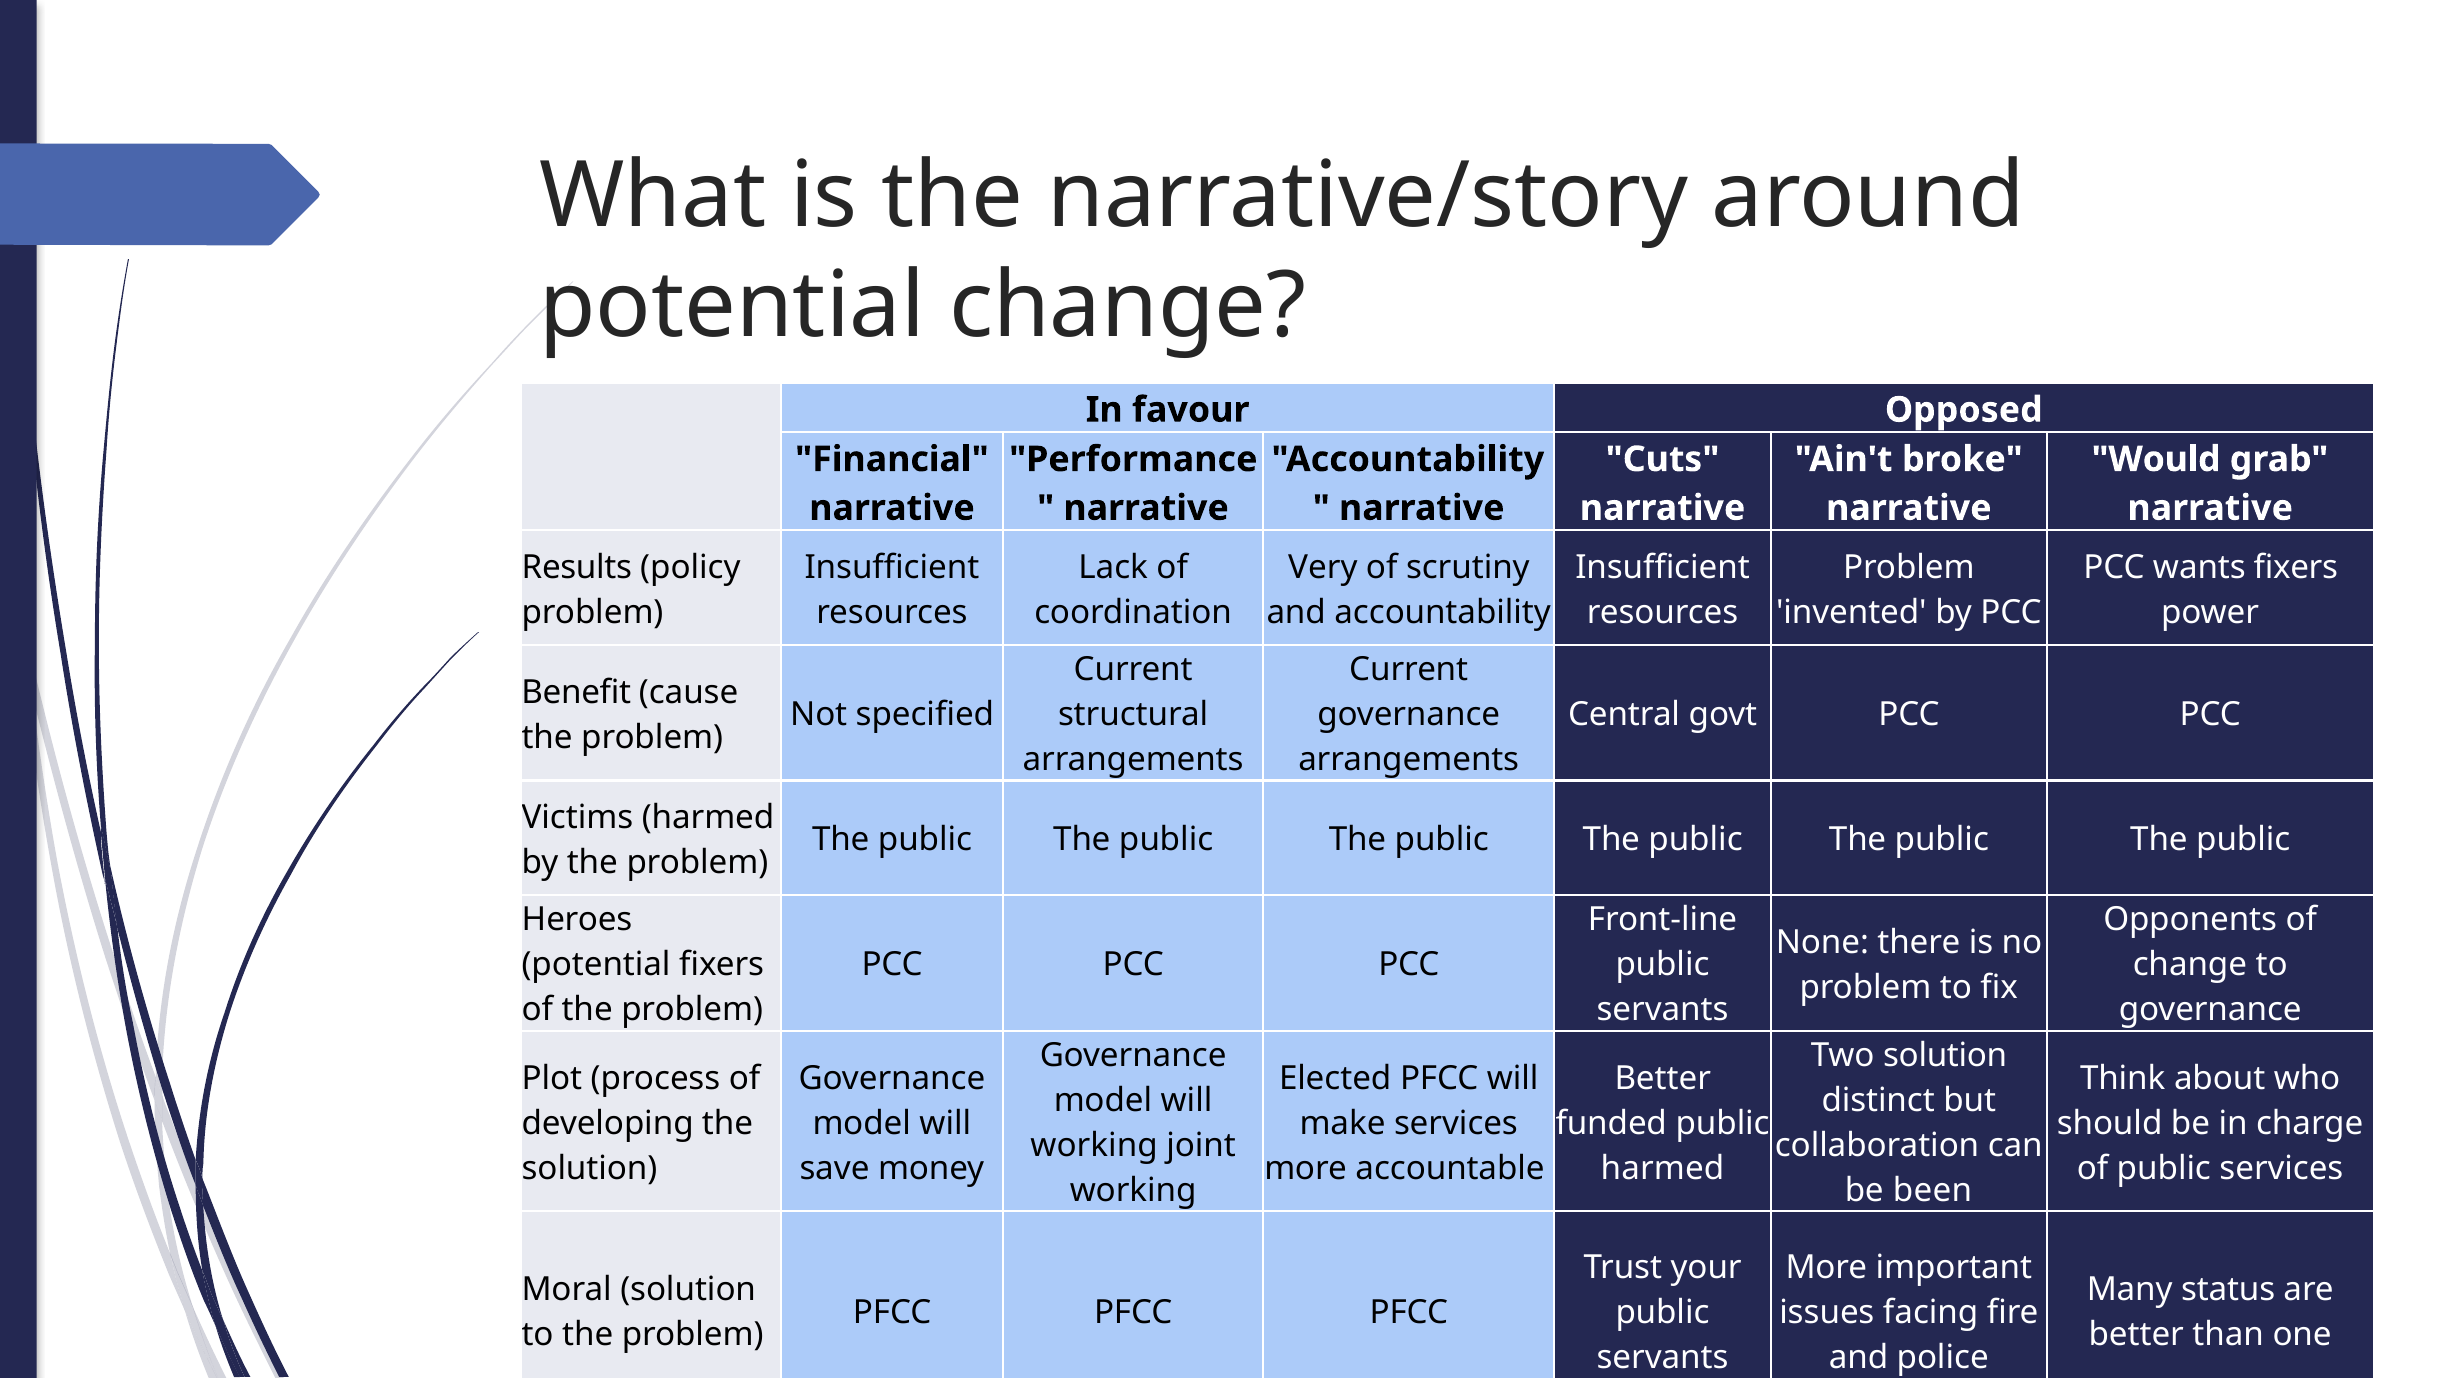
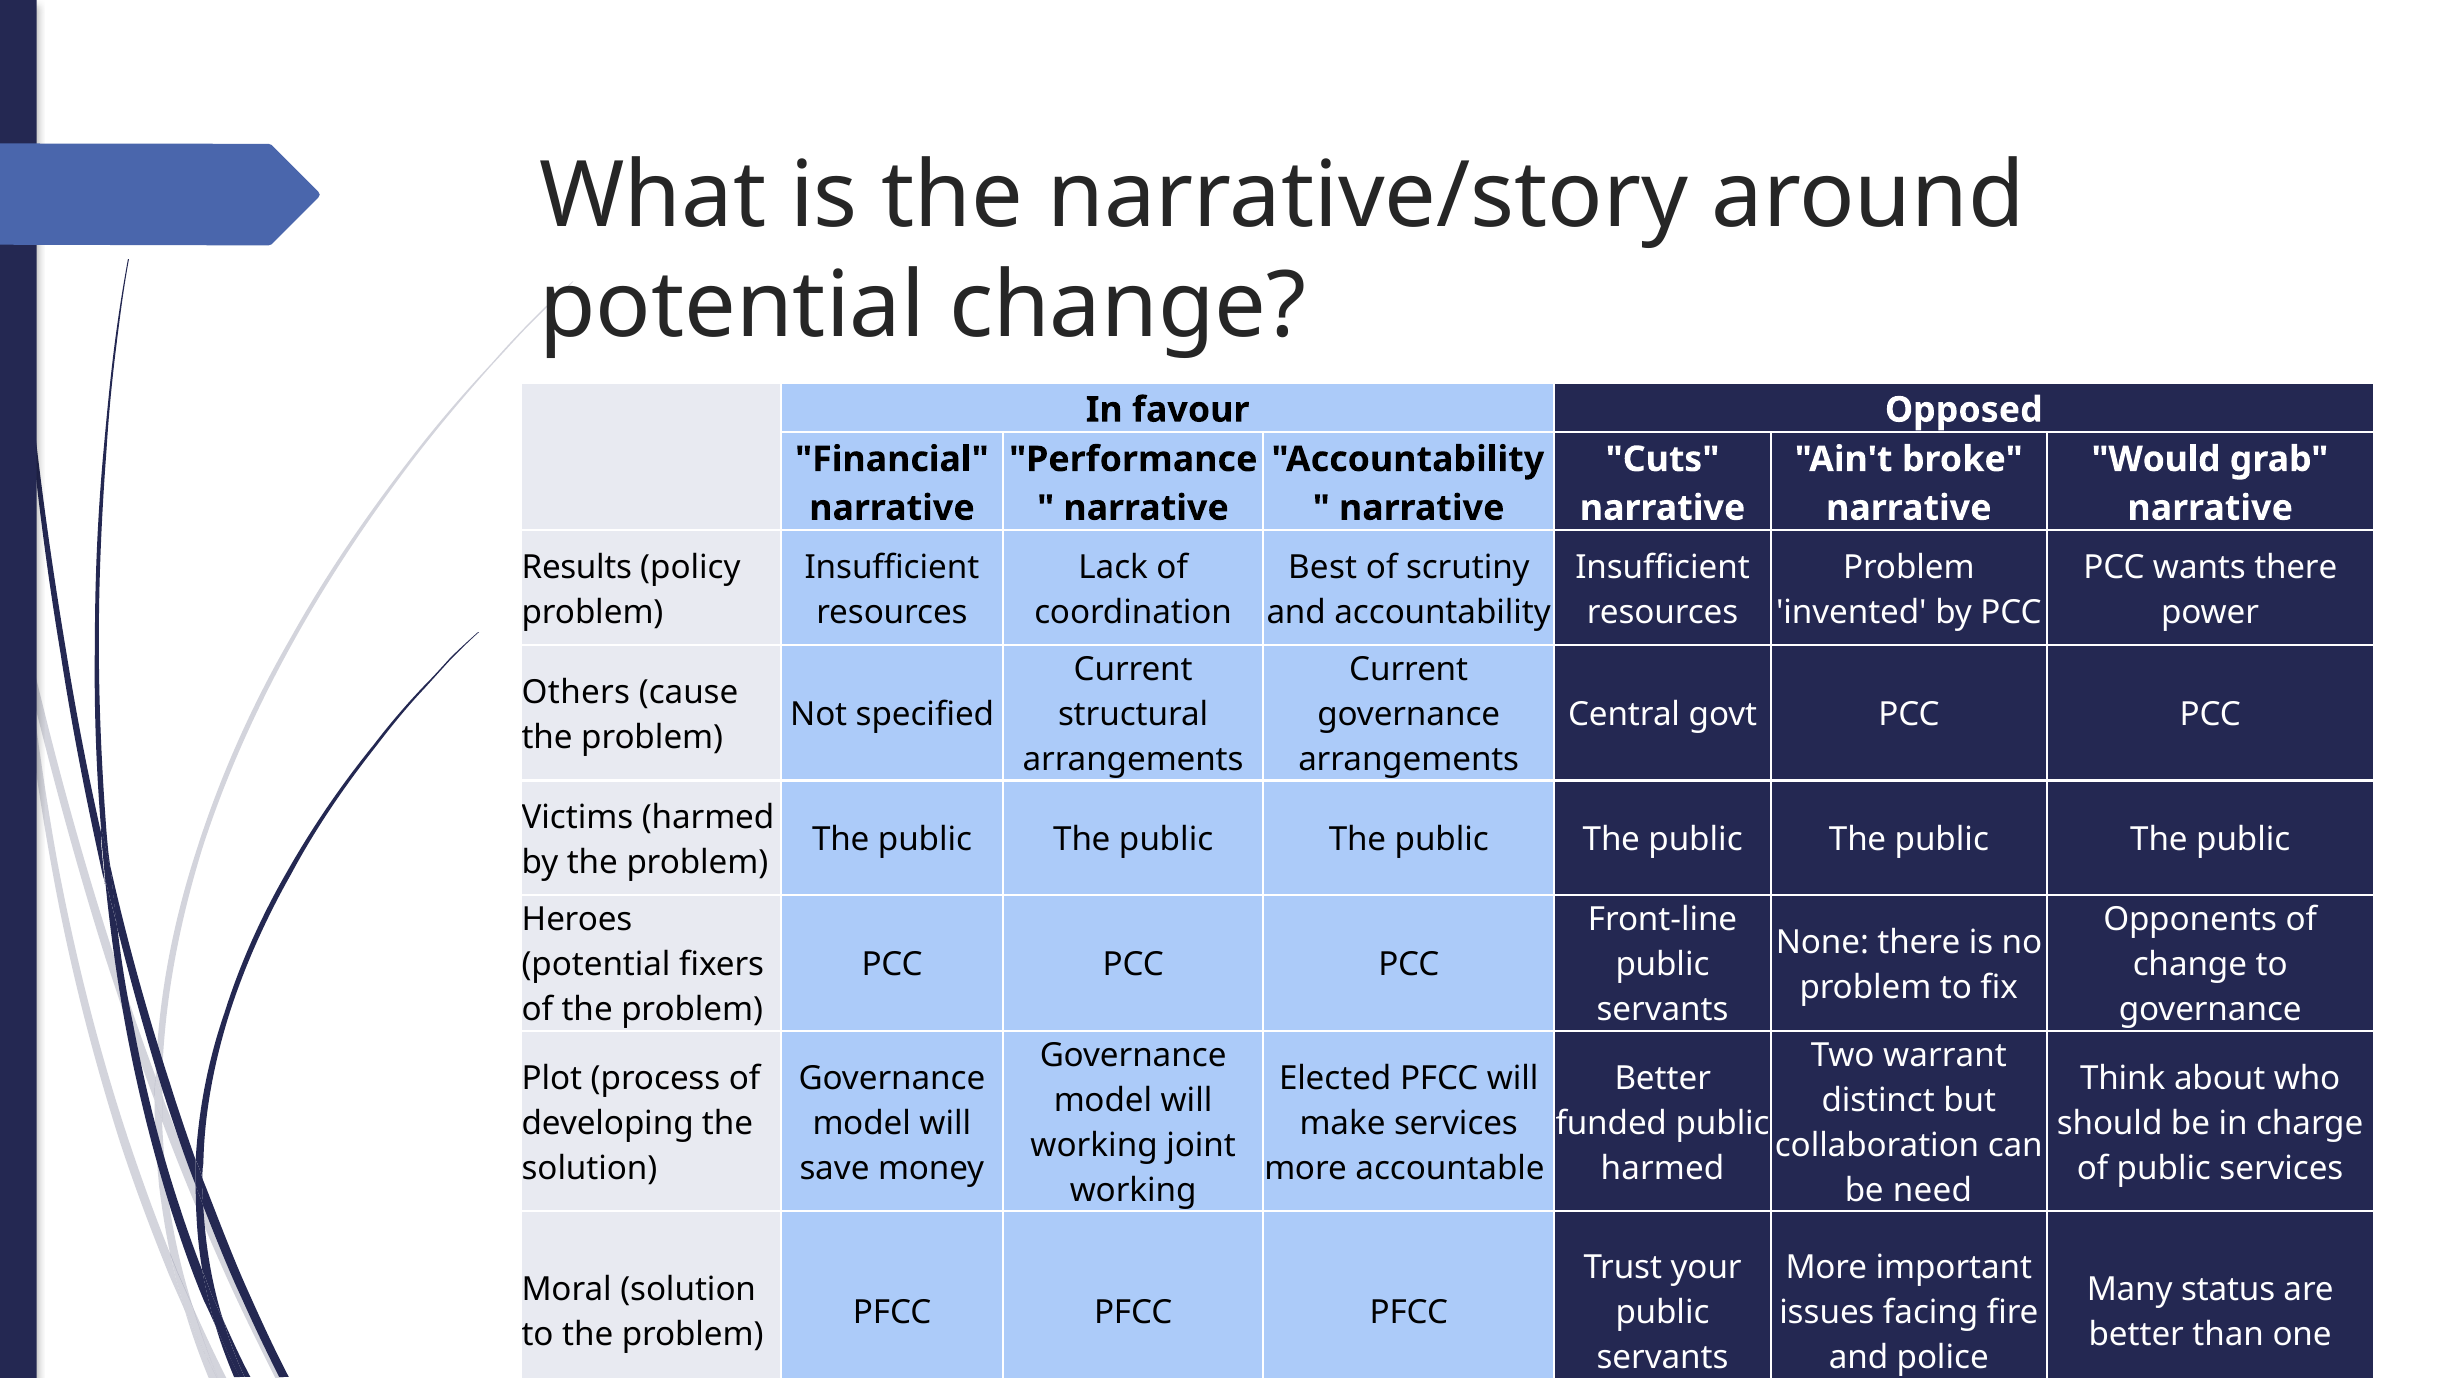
Very: Very -> Best (1323, 567)
wants fixers: fixers -> there (2296, 567)
Benefit: Benefit -> Others (576, 692)
Two solution: solution -> warrant (1945, 1056)
been: been -> need (1932, 1191)
